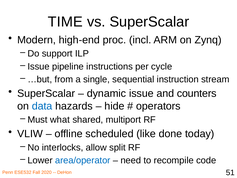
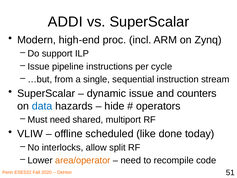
TIME: TIME -> ADDI (65, 22)
Must what: what -> need (60, 120)
area/operator colour: blue -> orange (83, 160)
